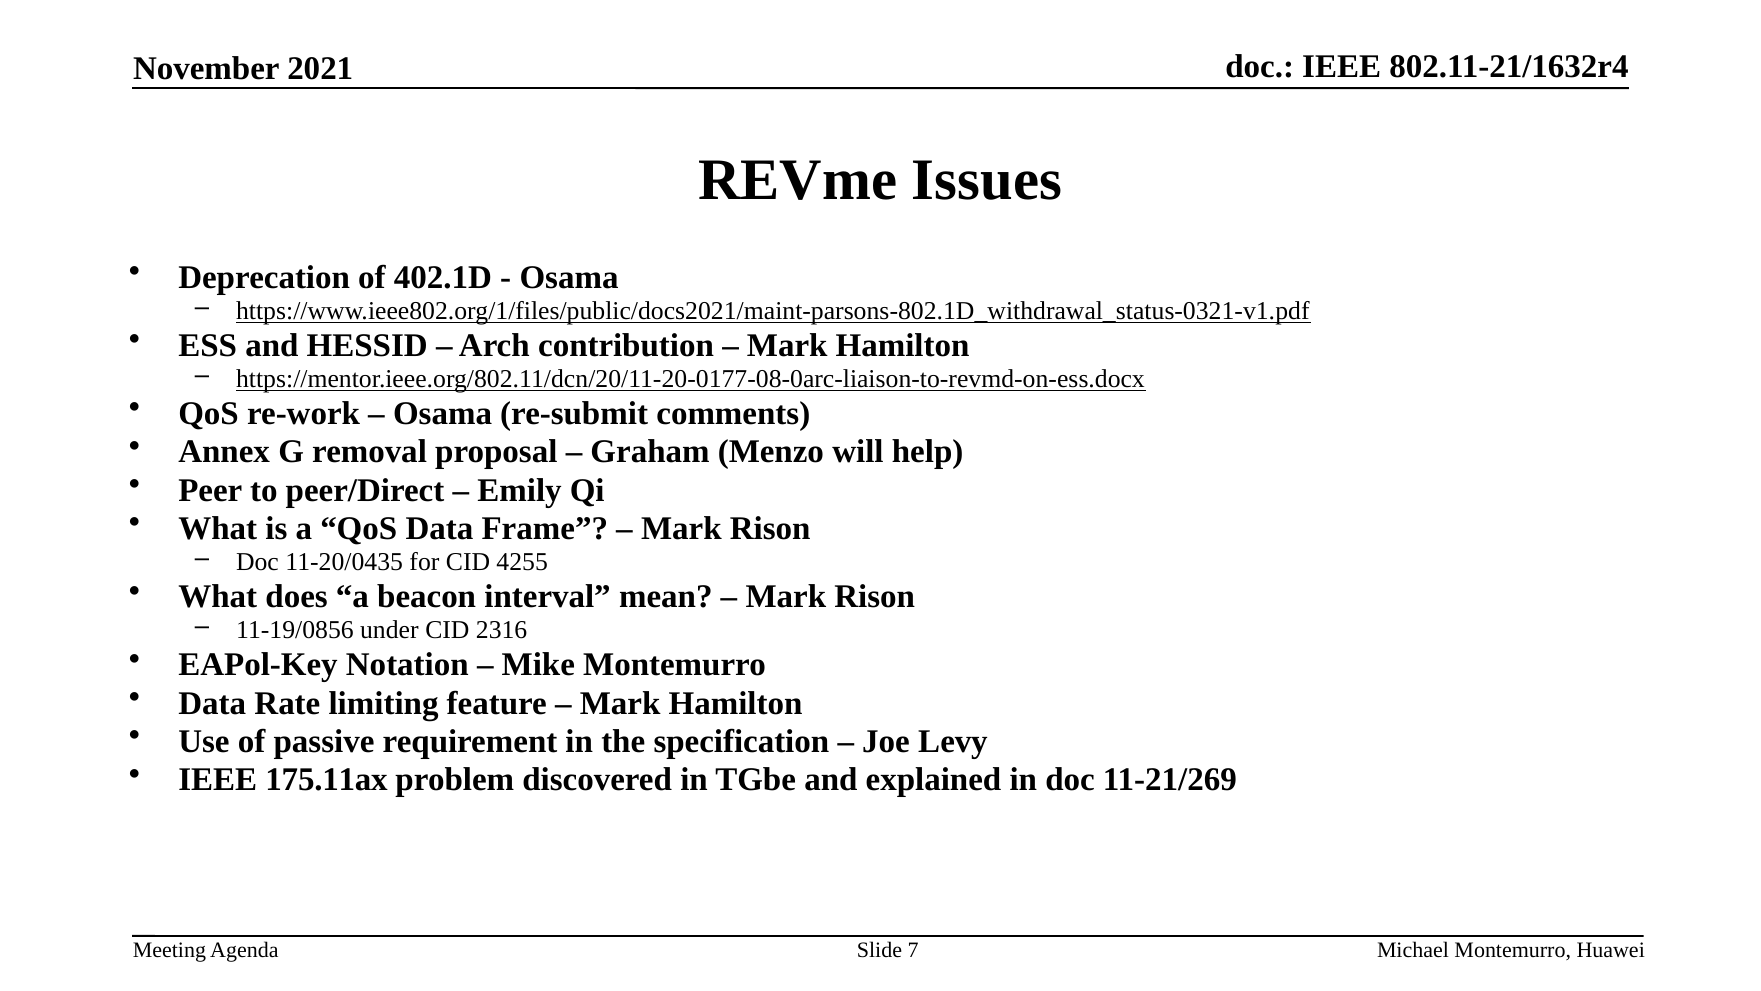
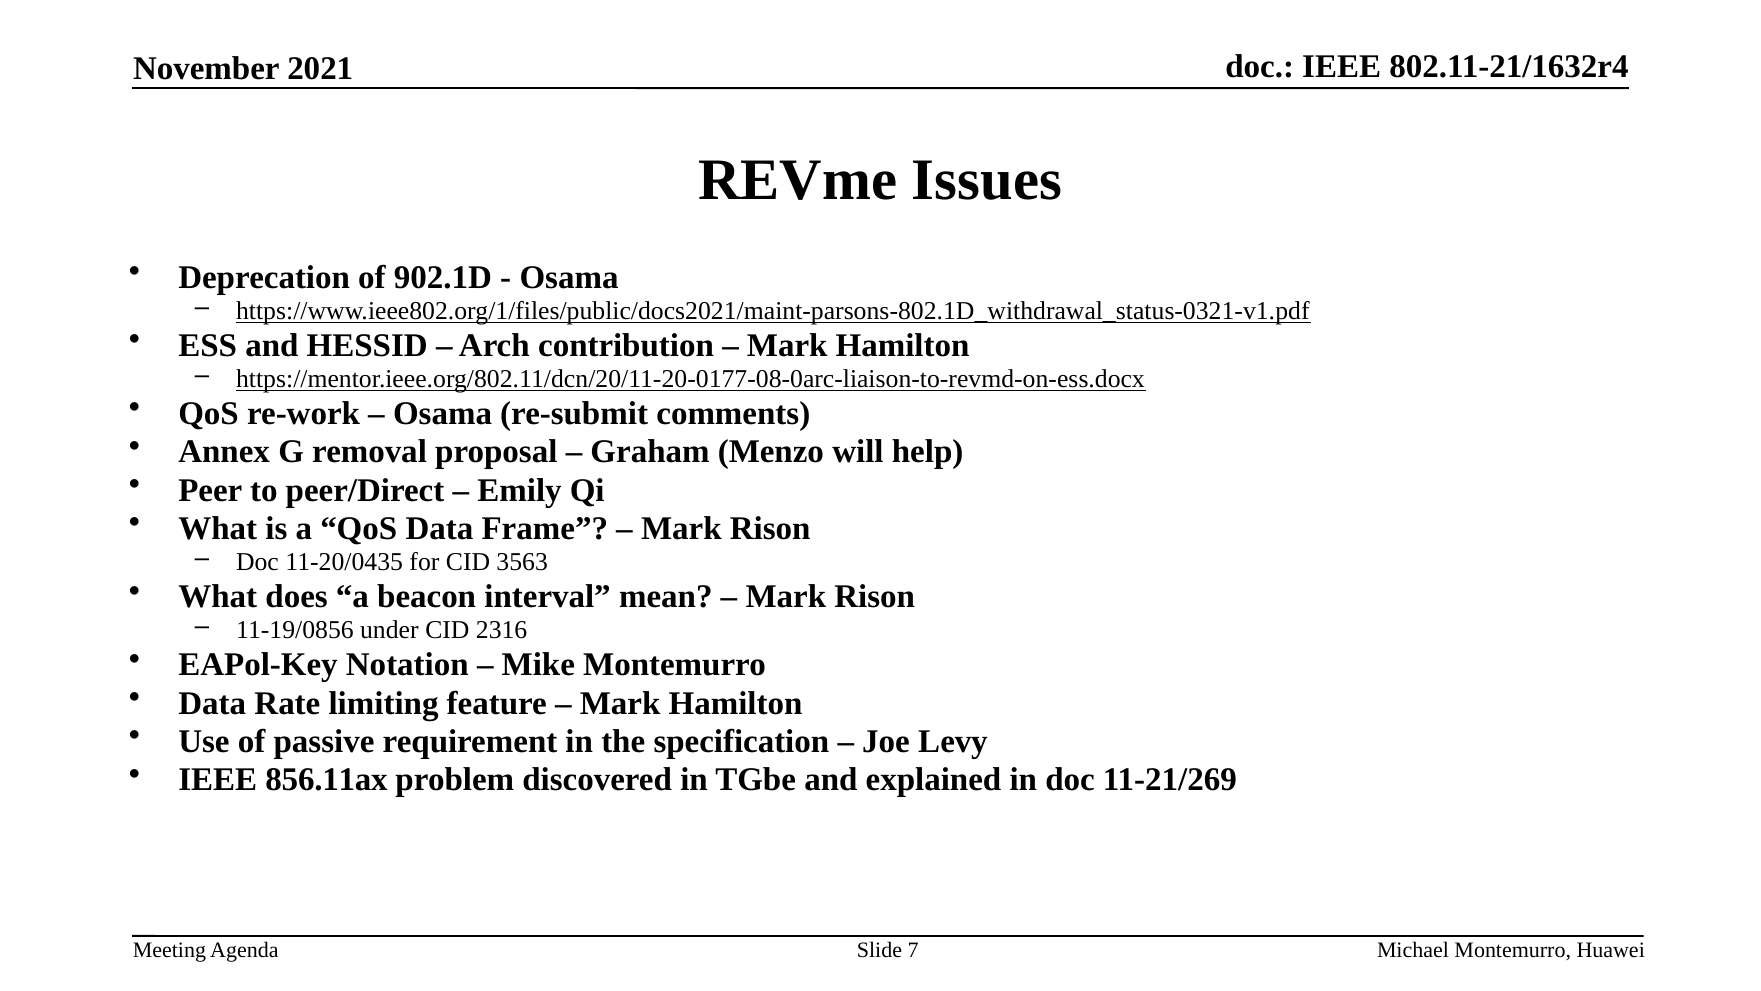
402.1D: 402.1D -> 902.1D (443, 277)
4255: 4255 -> 3563 (522, 562)
175.11ax: 175.11ax -> 856.11ax (327, 780)
